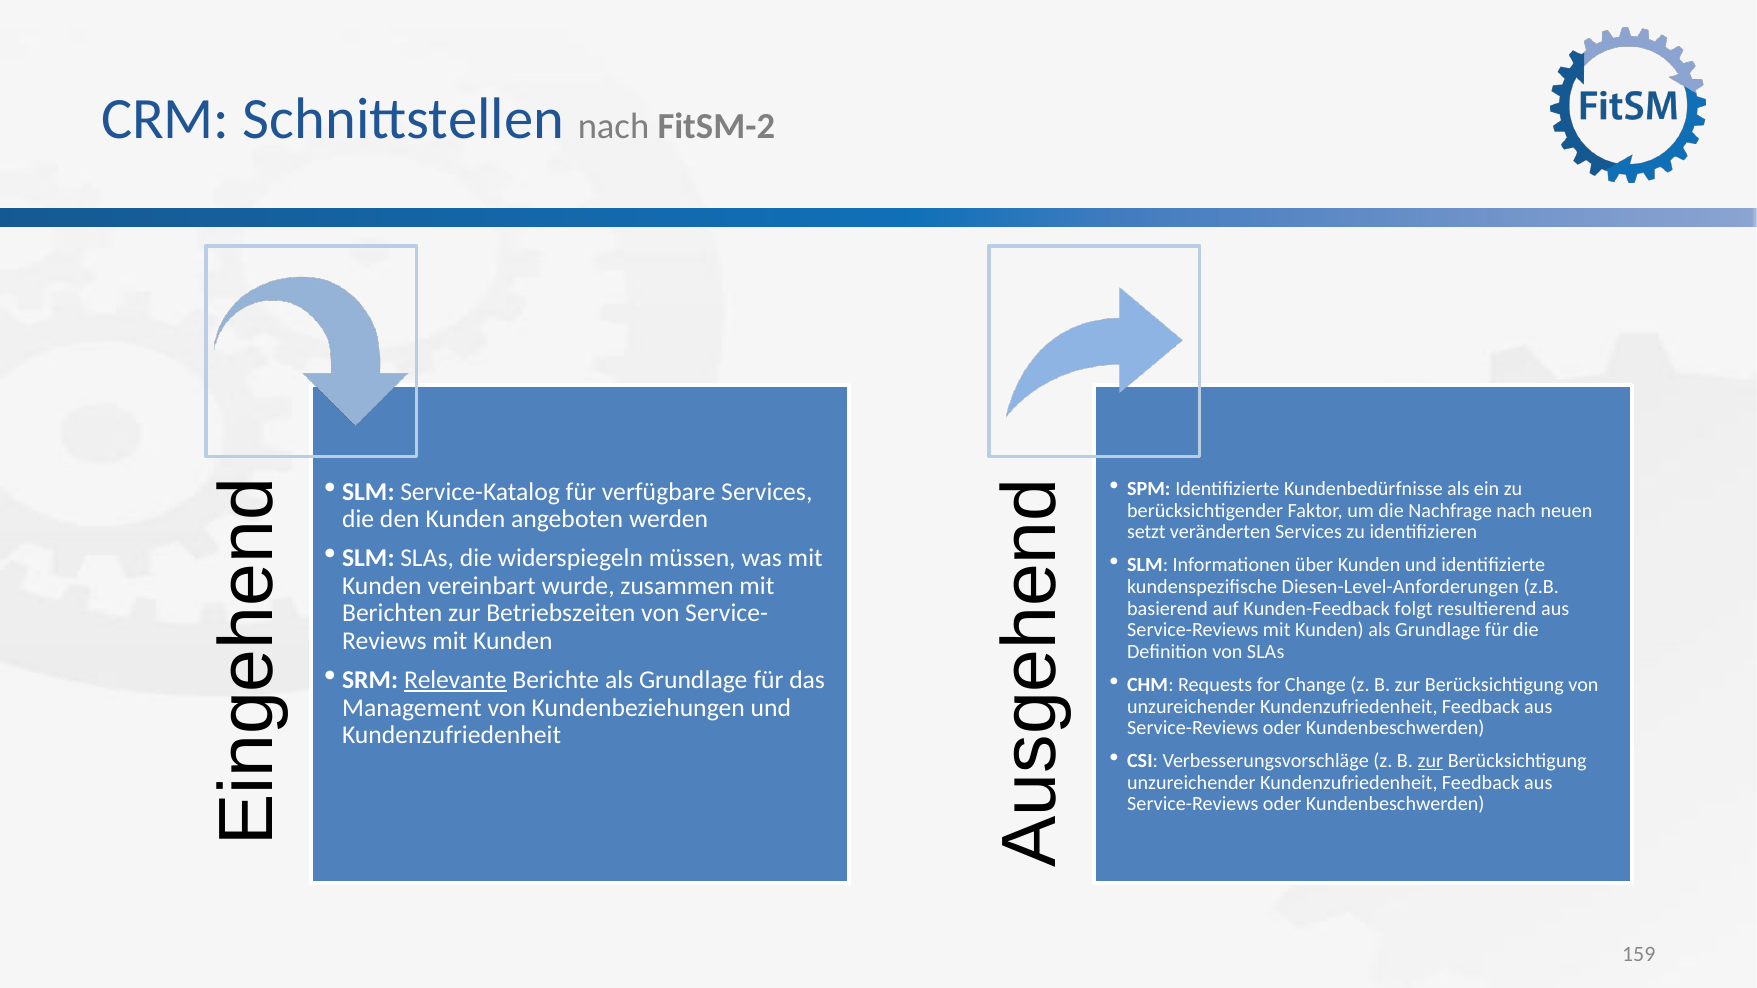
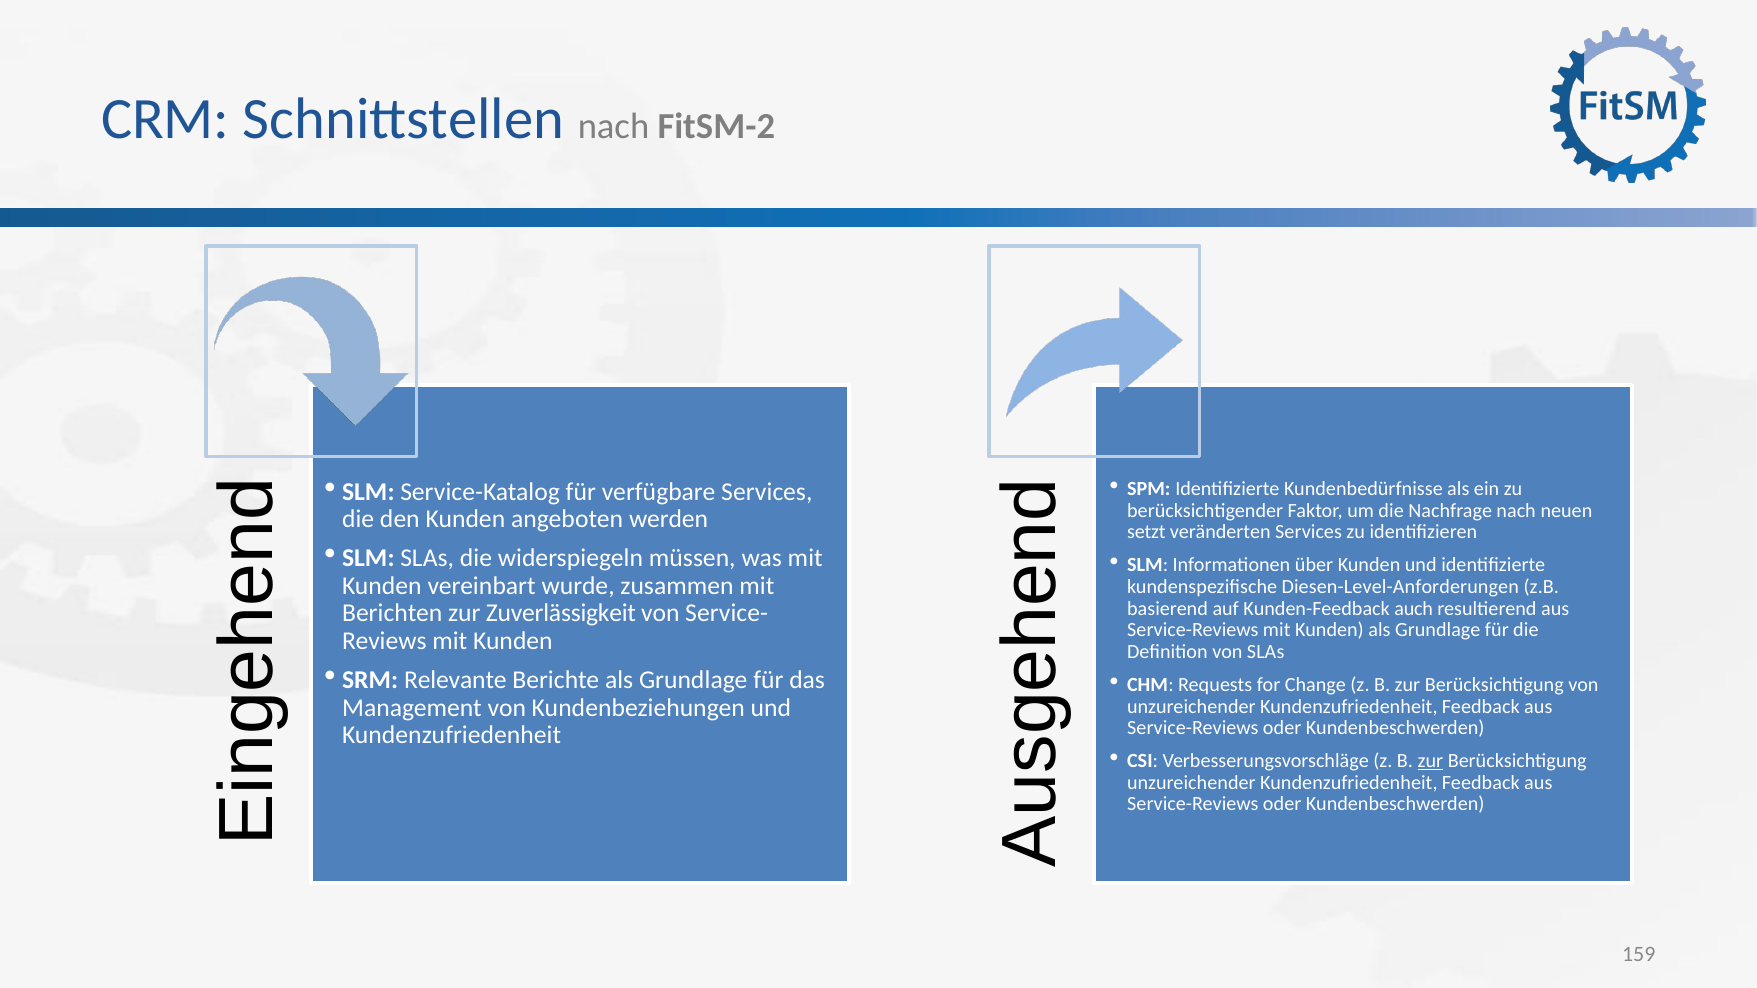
folgt: folgt -> auch (1414, 609)
Betriebszeiten: Betriebszeiten -> Zuverlässigkeit (561, 614)
Relevante underline: present -> none (455, 680)
